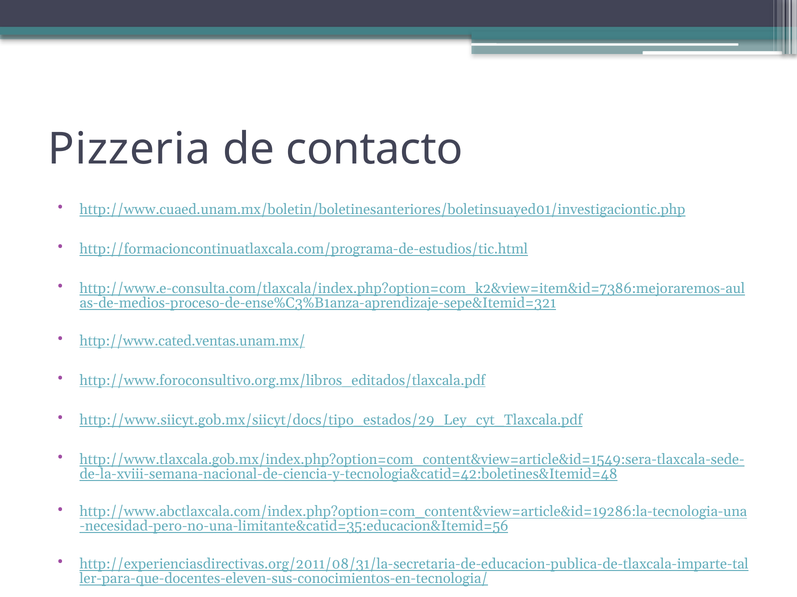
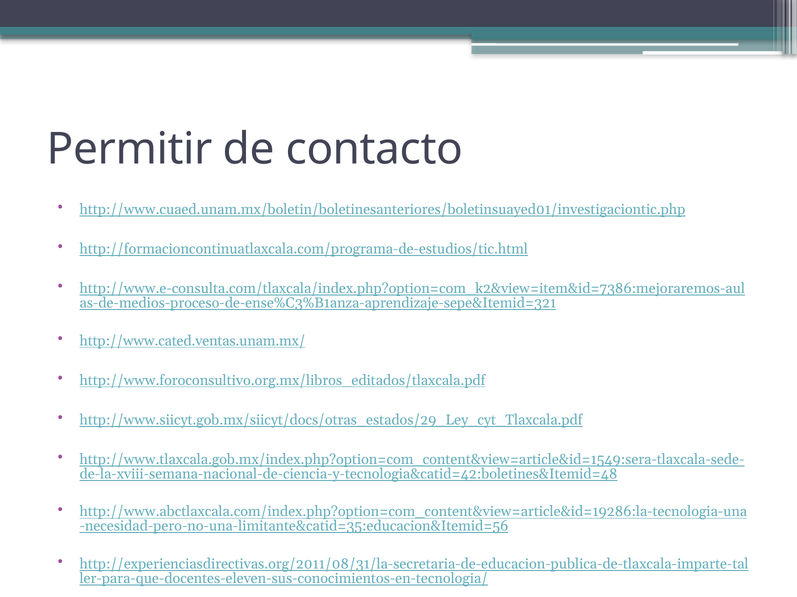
Pizzeria: Pizzeria -> Permitir (130, 149)
http://www.siicyt.gob.mx/siicyt/docs/tipo_estados/29_Ley_cyt_Tlaxcala.pdf: http://www.siicyt.gob.mx/siicyt/docs/tipo_estados/29_Ley_cyt_Tlaxcala.pdf -> http://www.siicyt.gob.mx/siicyt/docs/otras_estados/29_Ley_cyt_Tlaxcala.pdf (331, 420)
